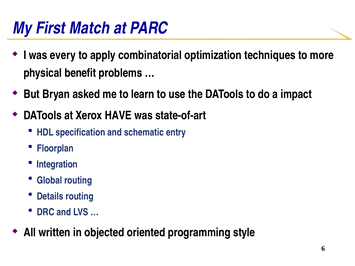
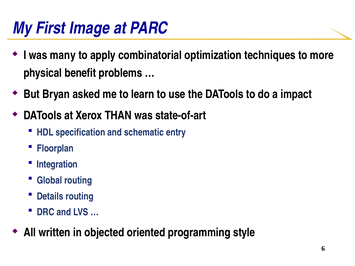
Match: Match -> Image (90, 28)
every: every -> many (63, 55)
HAVE: HAVE -> THAN (118, 116)
